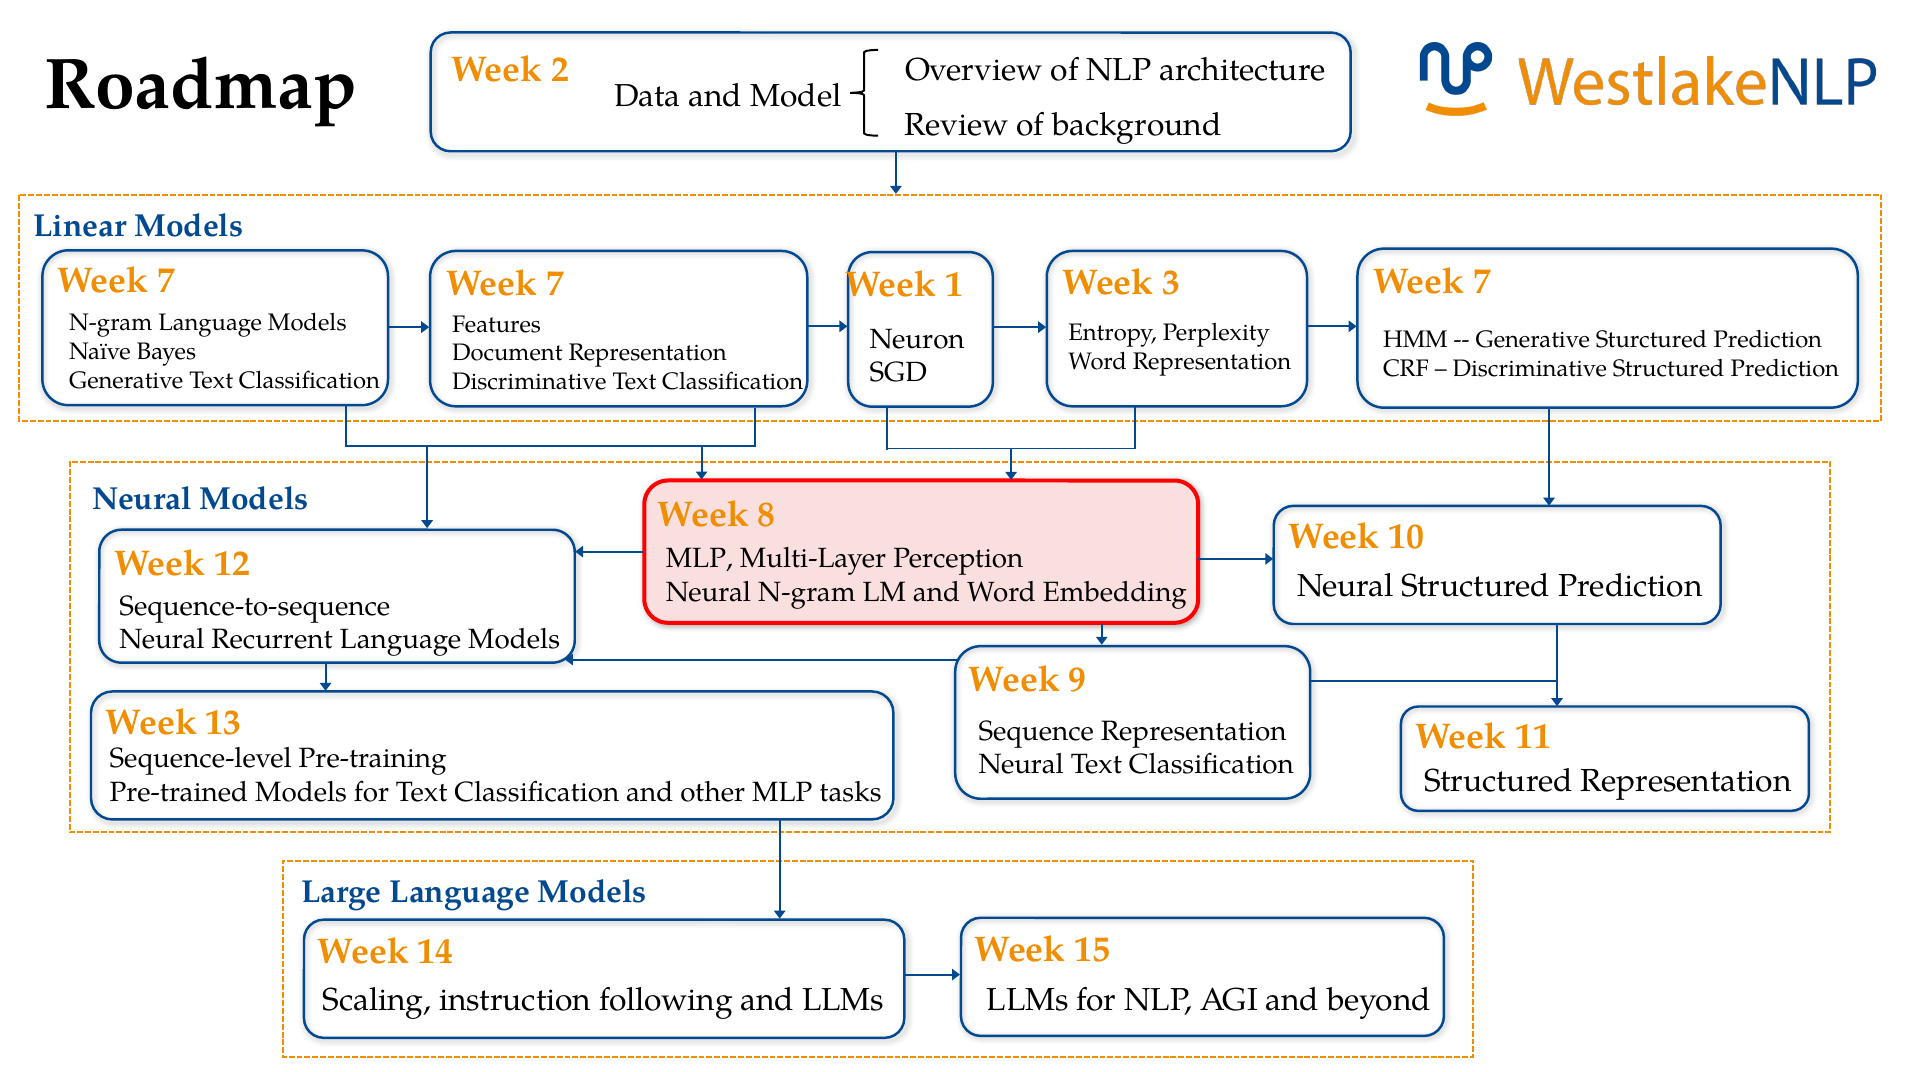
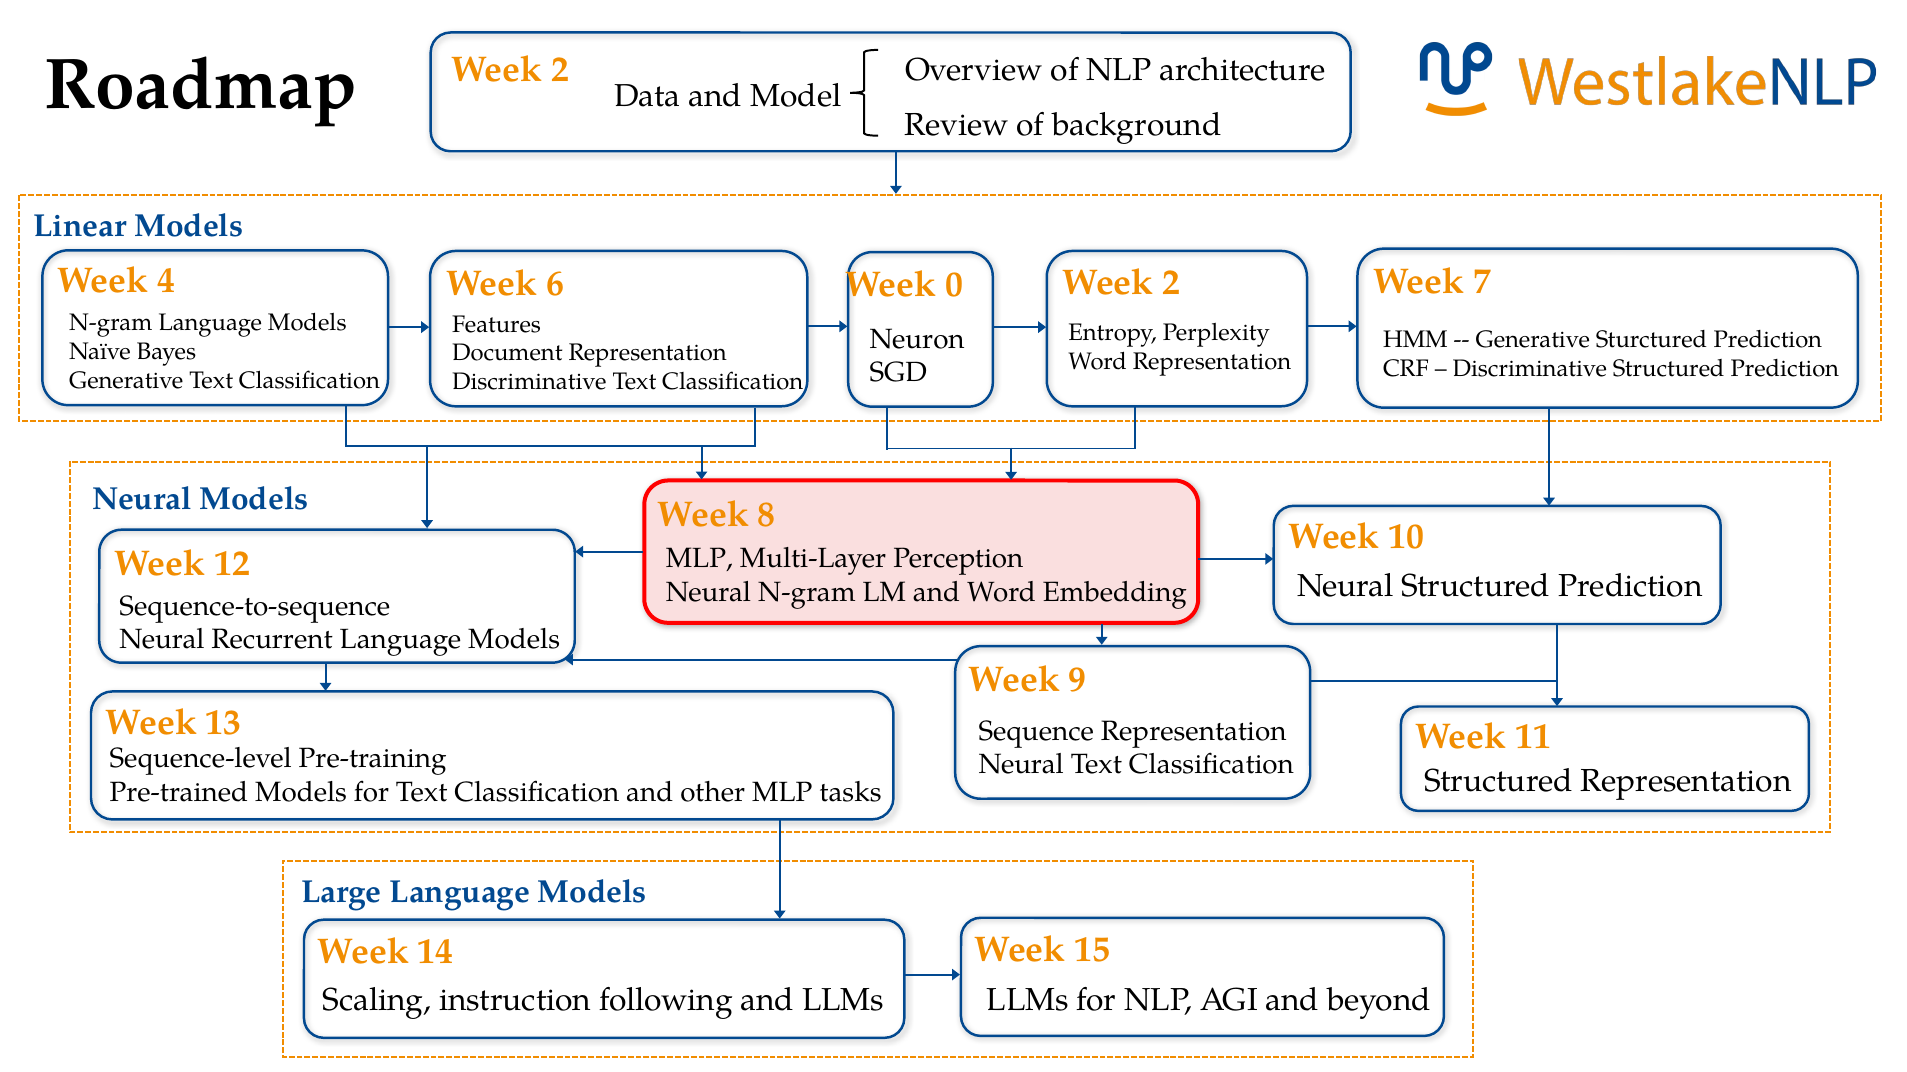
7: 7 -> 4 (166, 281)
3: 3 -> 2 (1171, 283)
7: 7 -> 6 (555, 284)
1: 1 -> 0 (954, 285)
